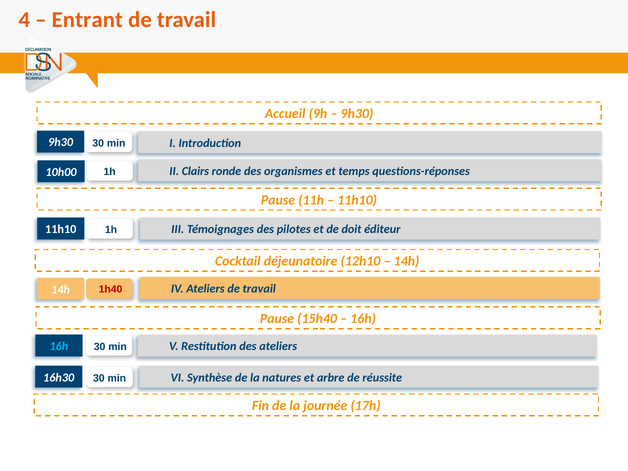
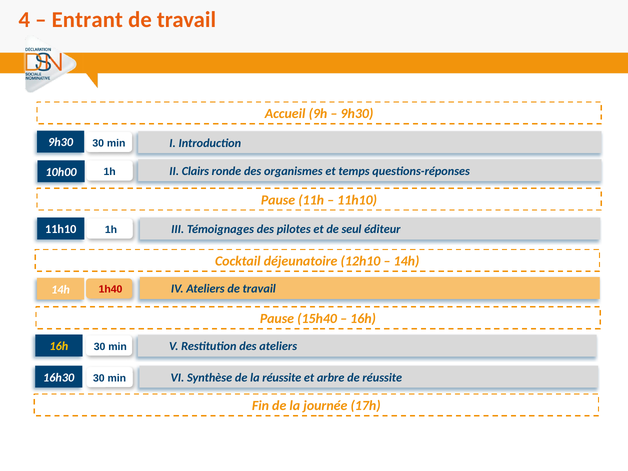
doit: doit -> seul (351, 229)
16h colour: light blue -> yellow (59, 346)
la natures: natures -> réussite (282, 378)
